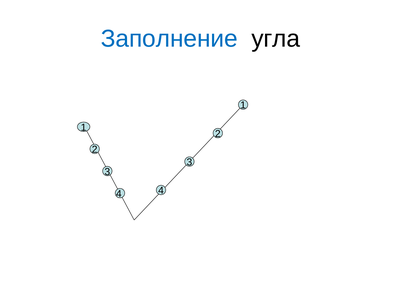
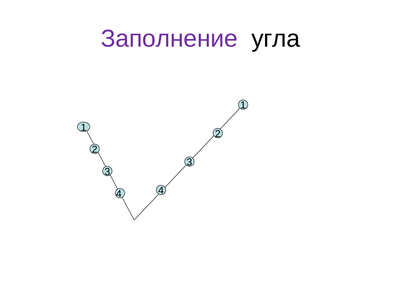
Заполнение colour: blue -> purple (169, 39)
